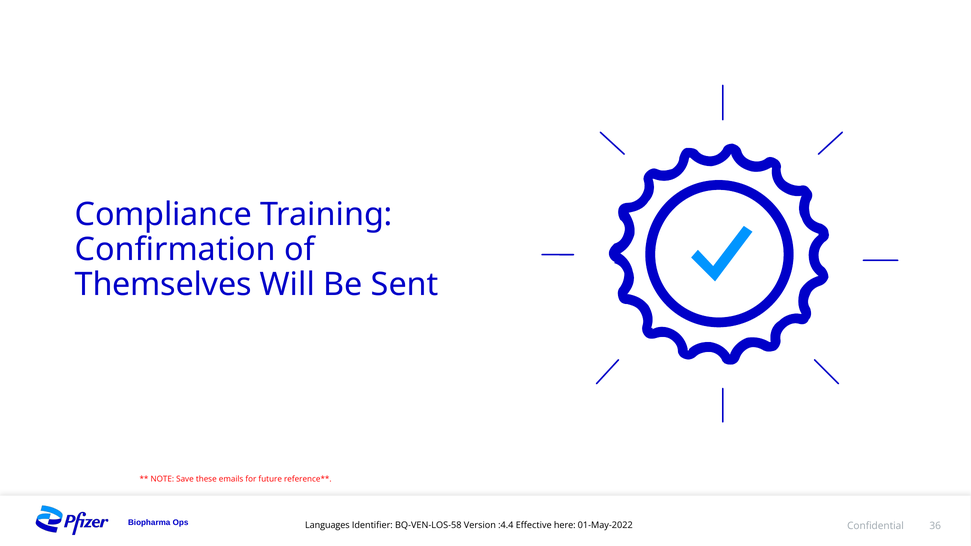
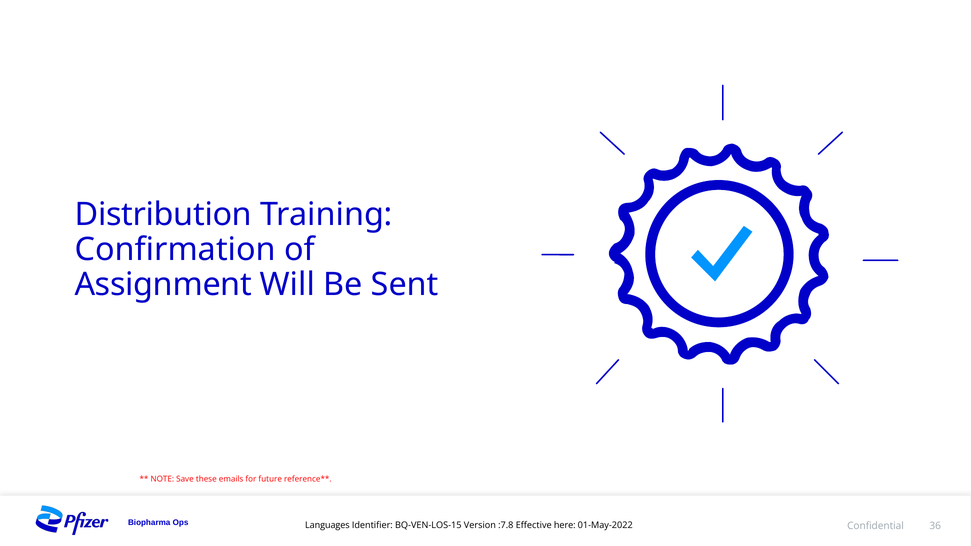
Compliance: Compliance -> Distribution (163, 214)
Themselves: Themselves -> Assignment (163, 284)
BQ-VEN-LOS-58: BQ-VEN-LOS-58 -> BQ-VEN-LOS-15 (428, 525)
:4.4: :4.4 -> :7.8 (506, 525)
